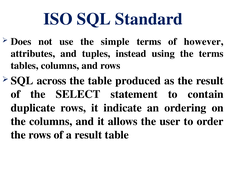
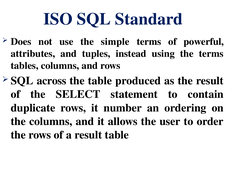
however: however -> powerful (204, 42)
indicate: indicate -> number (123, 108)
